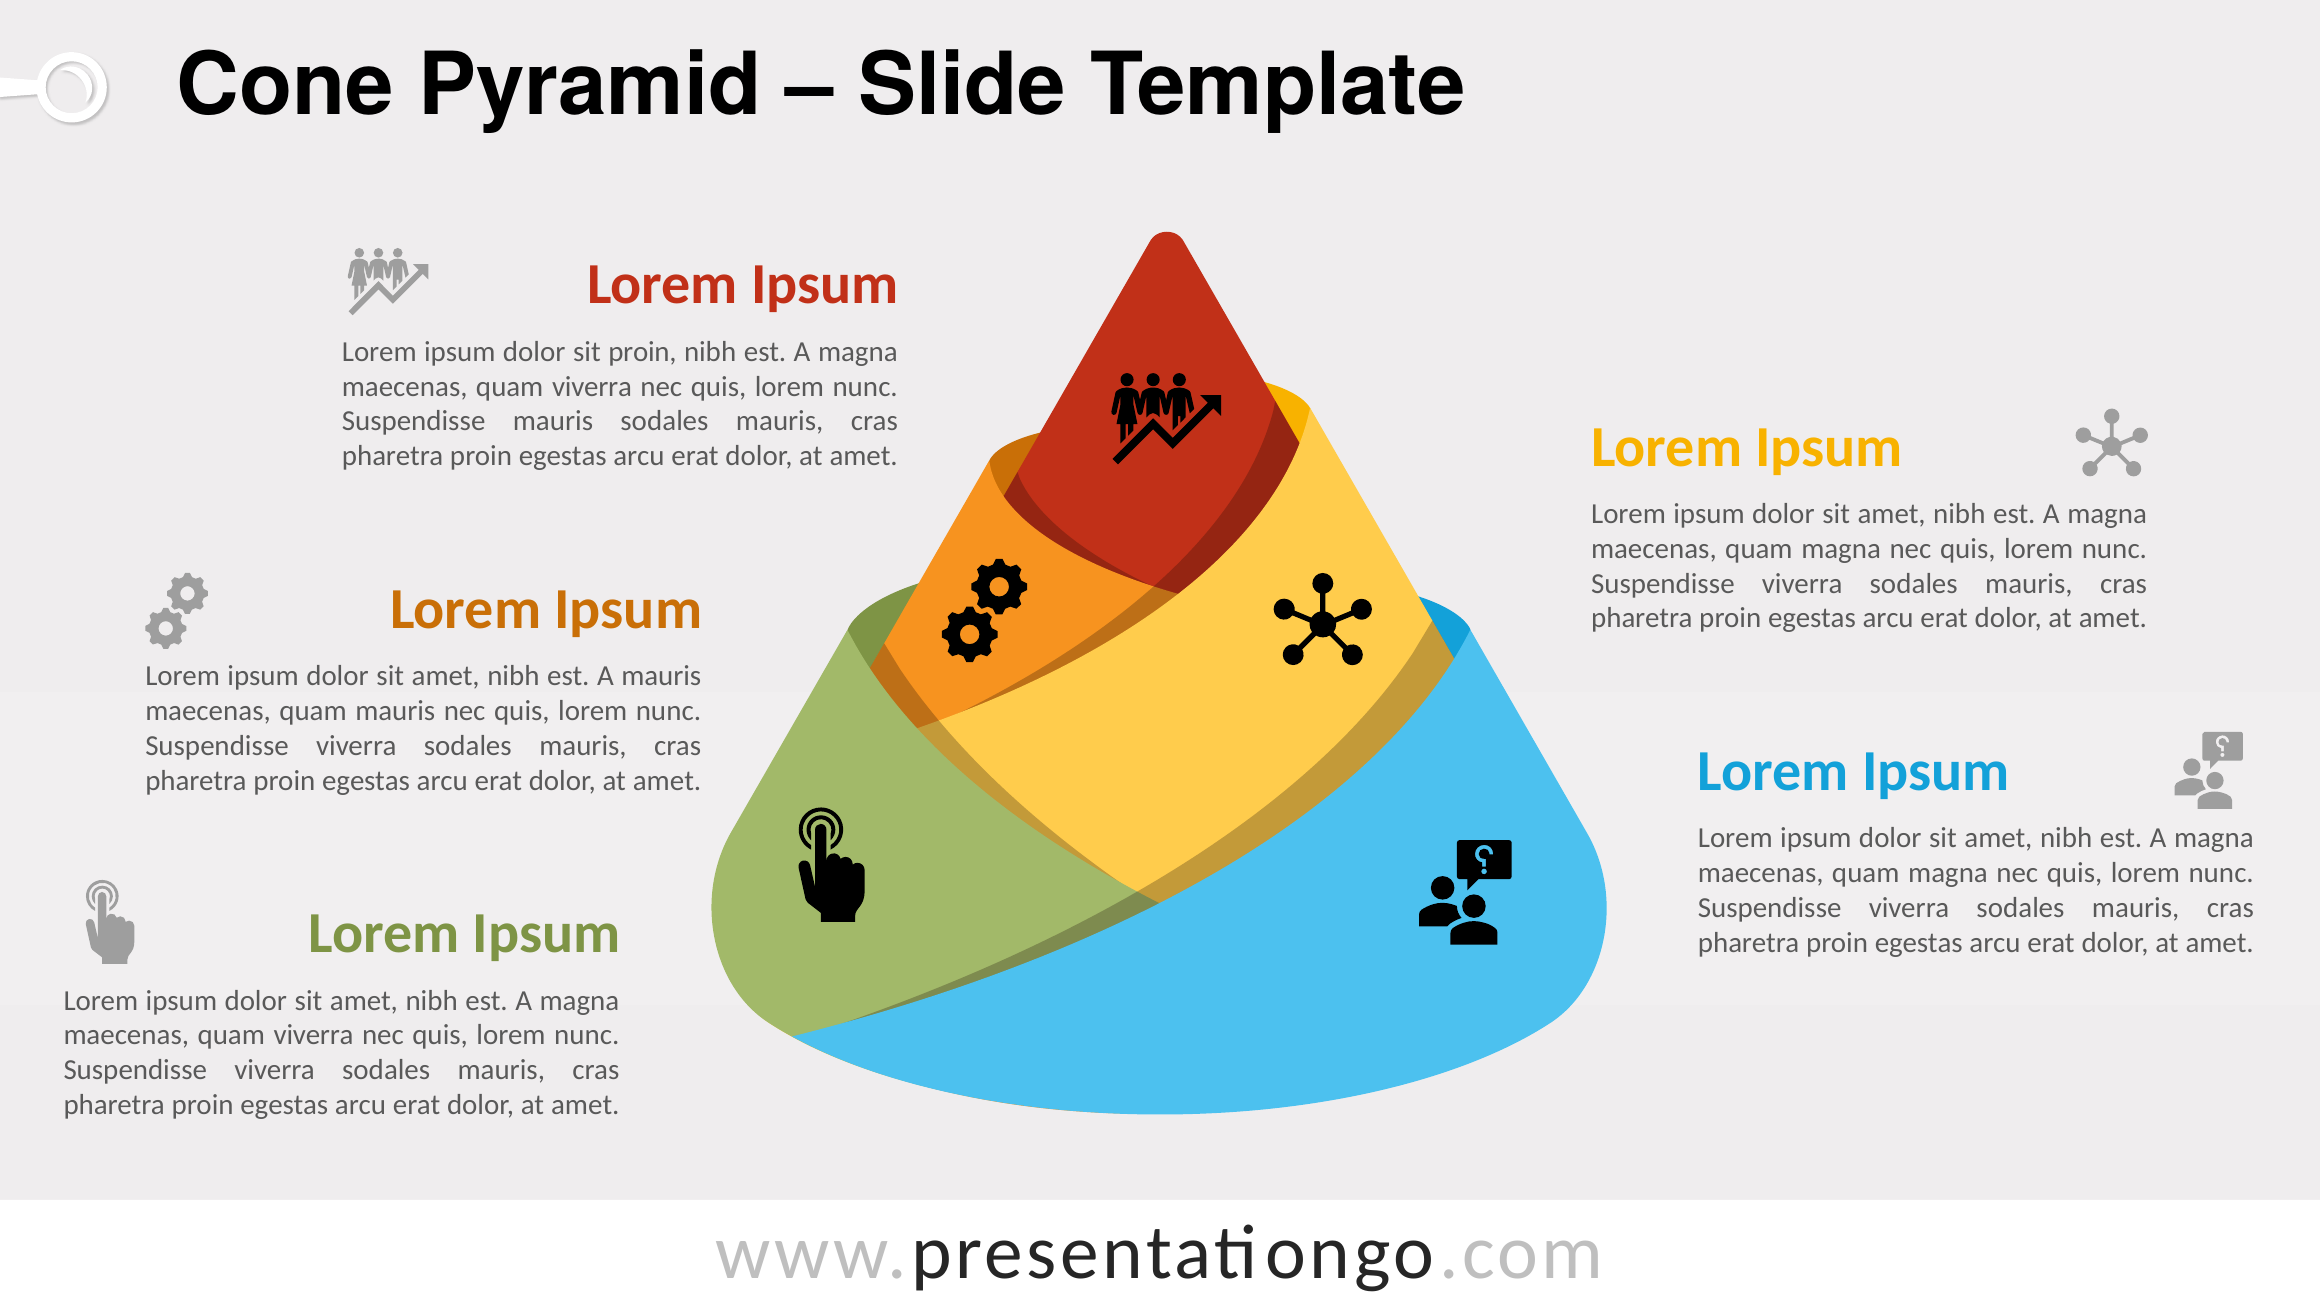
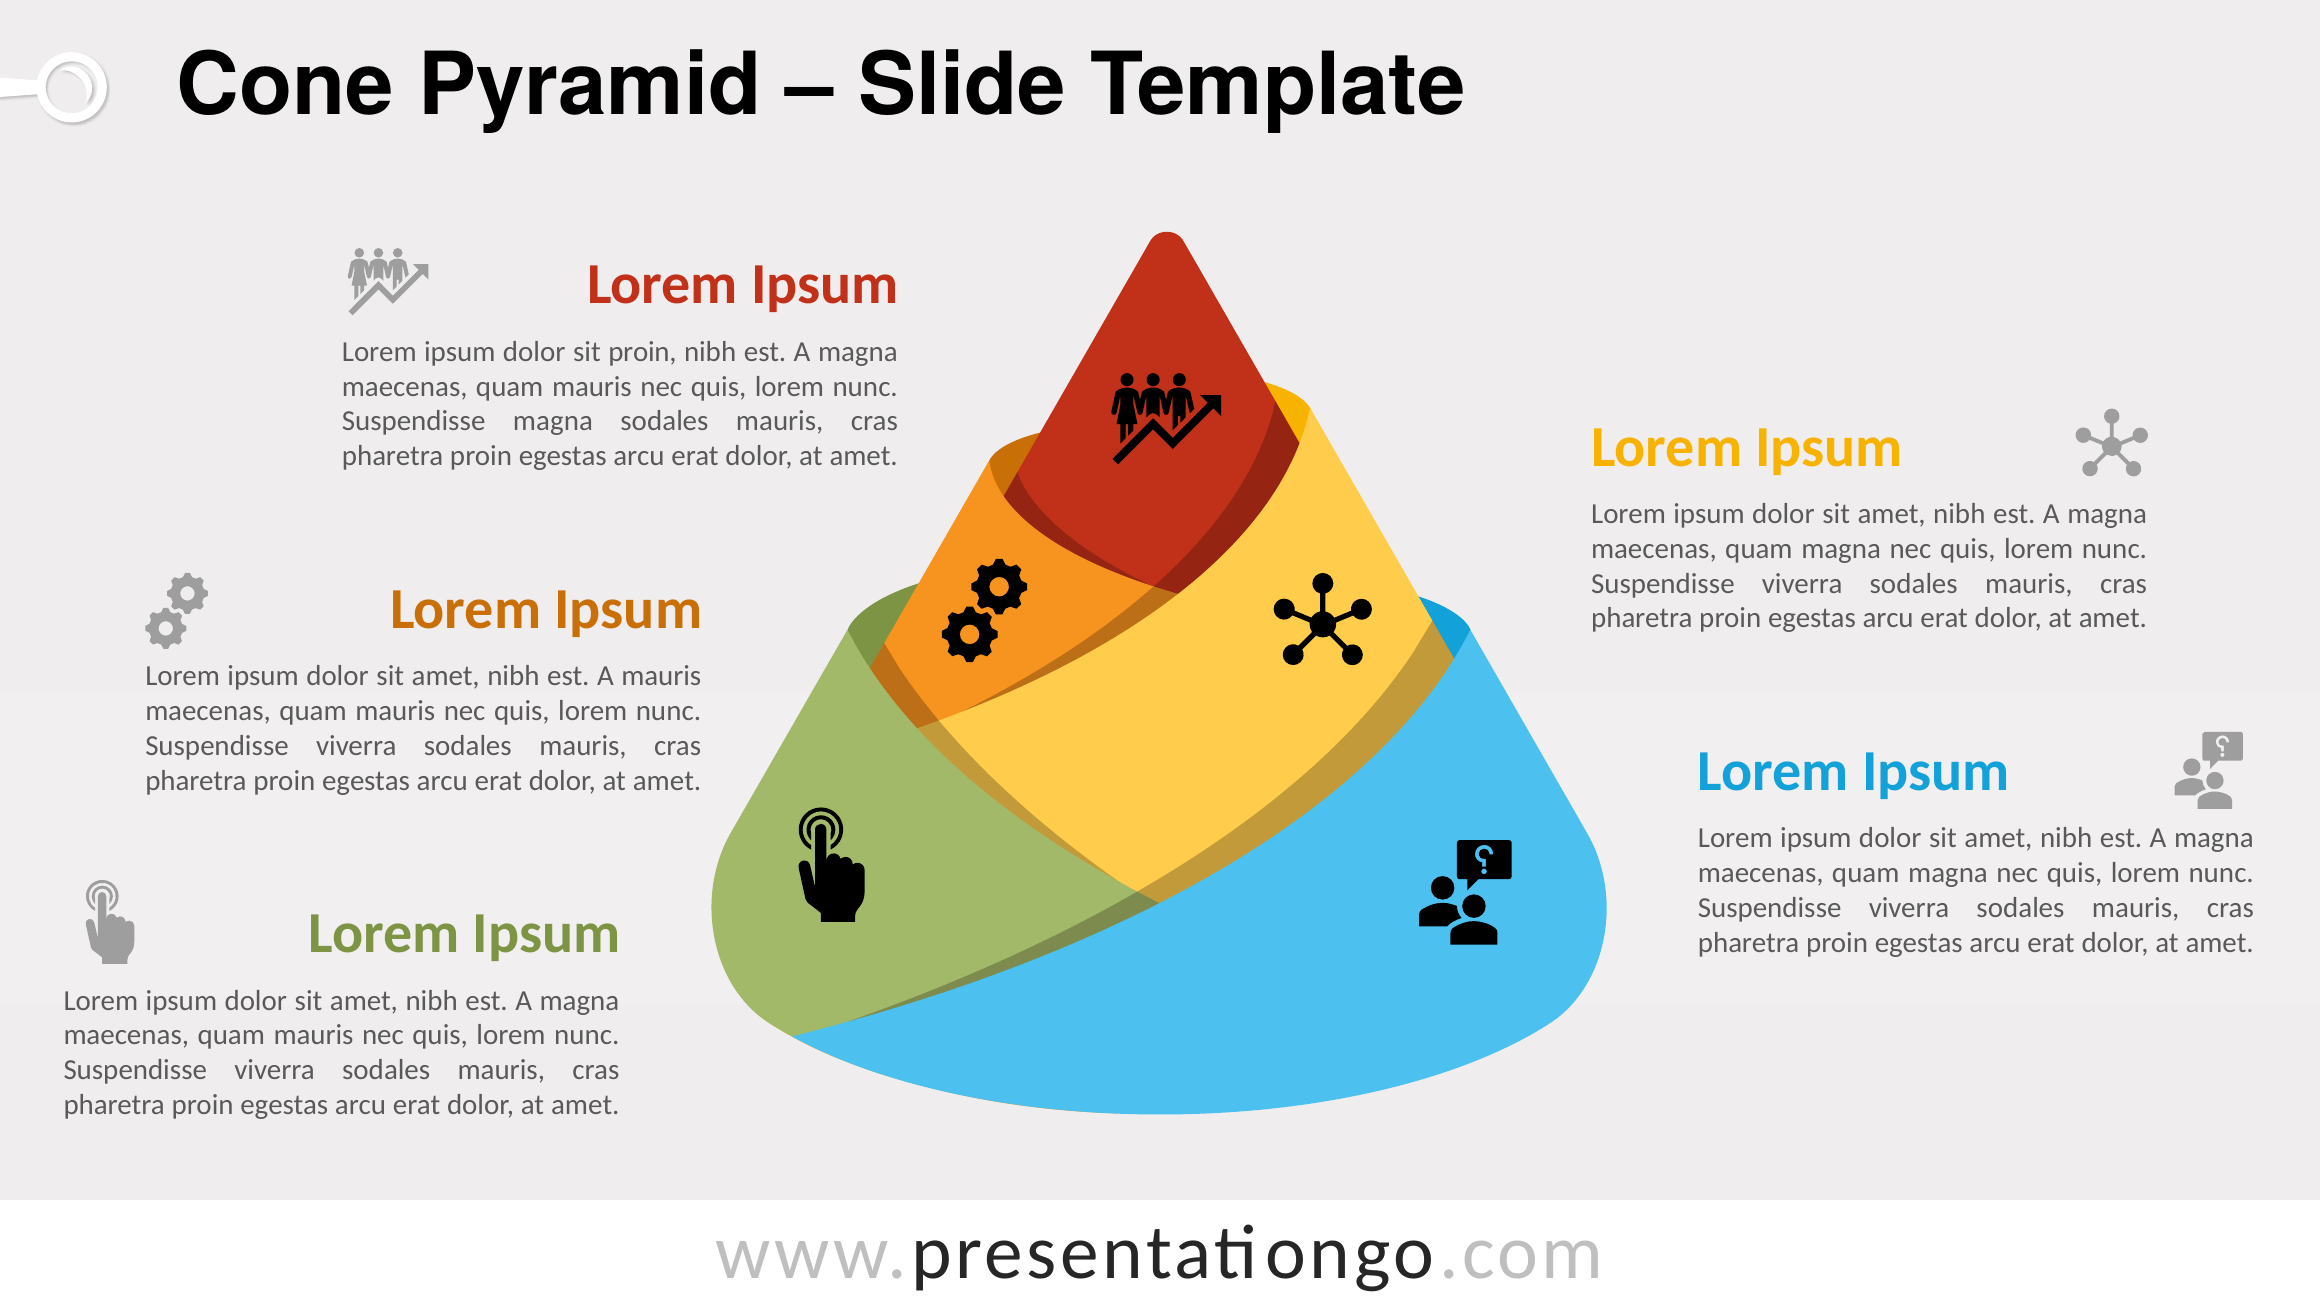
viverra: viverra -> mauris (592, 386)
Suspendisse mauris: mauris -> magna (553, 421)
viverra: viverra -> mauris (314, 1035)
